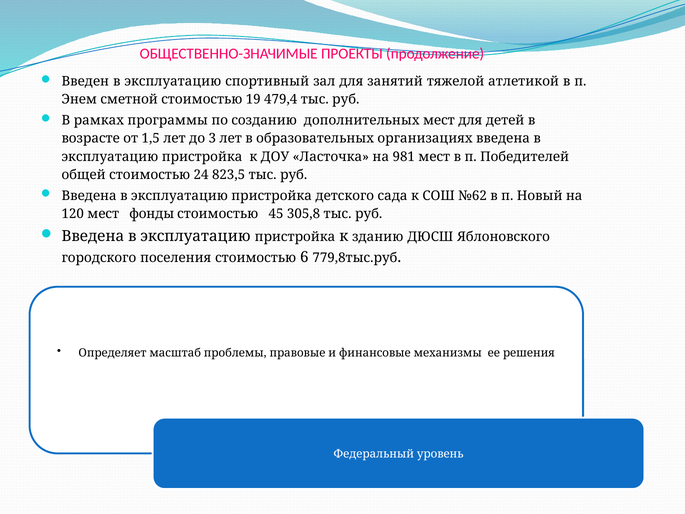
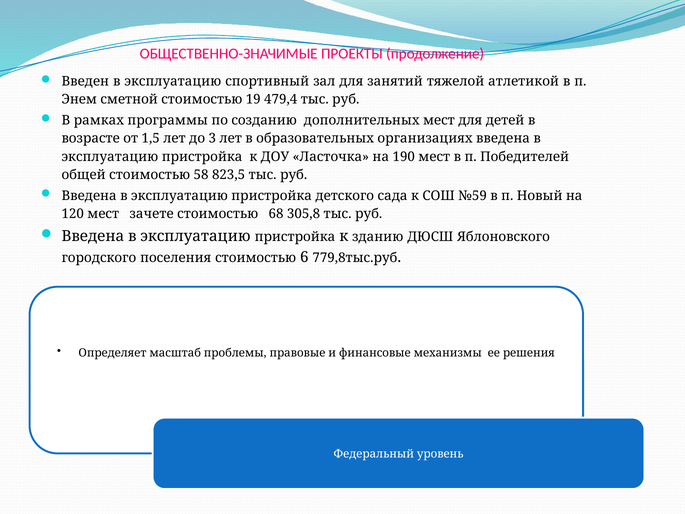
981: 981 -> 190 (404, 157)
24: 24 -> 58 (201, 175)
№62: №62 -> №59 (473, 196)
фонды: фонды -> зачете (152, 214)
45: 45 -> 68 (276, 214)
